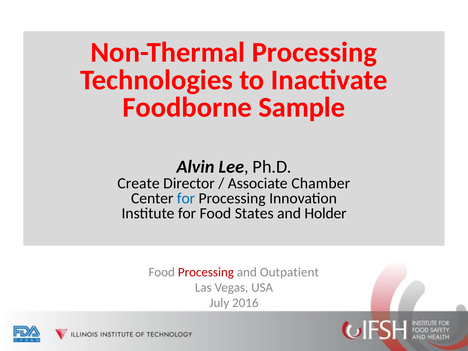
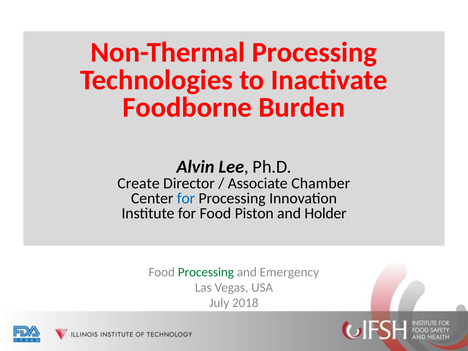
Sample: Sample -> Burden (302, 107)
States: States -> Piston (254, 213)
Processing colour: red -> green (206, 272)
Outpatient: Outpatient -> Emergency (289, 272)
2016: 2016 -> 2018 (245, 303)
